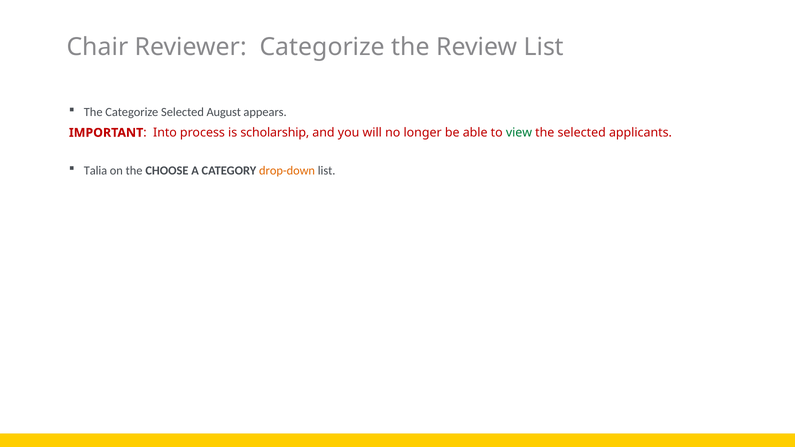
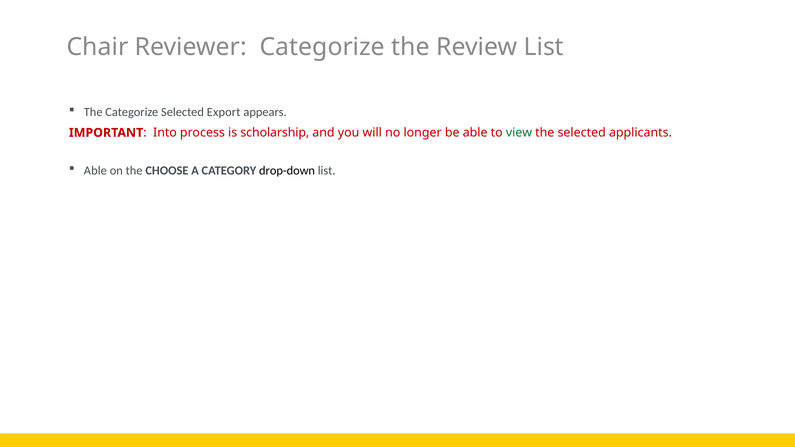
August: August -> Export (224, 112)
Talia: Talia -> Able (95, 171)
drop-down colour: orange -> black (287, 171)
